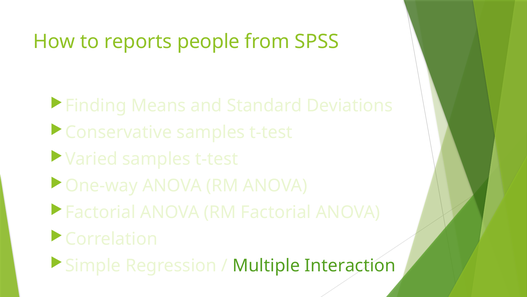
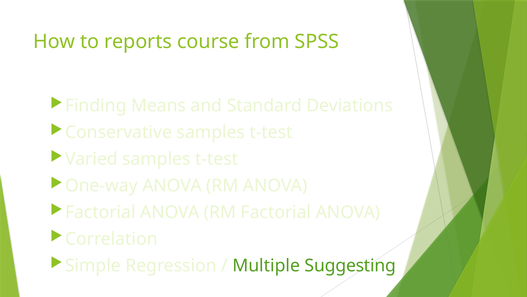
people: people -> course (208, 42)
Interaction: Interaction -> Suggesting (350, 265)
